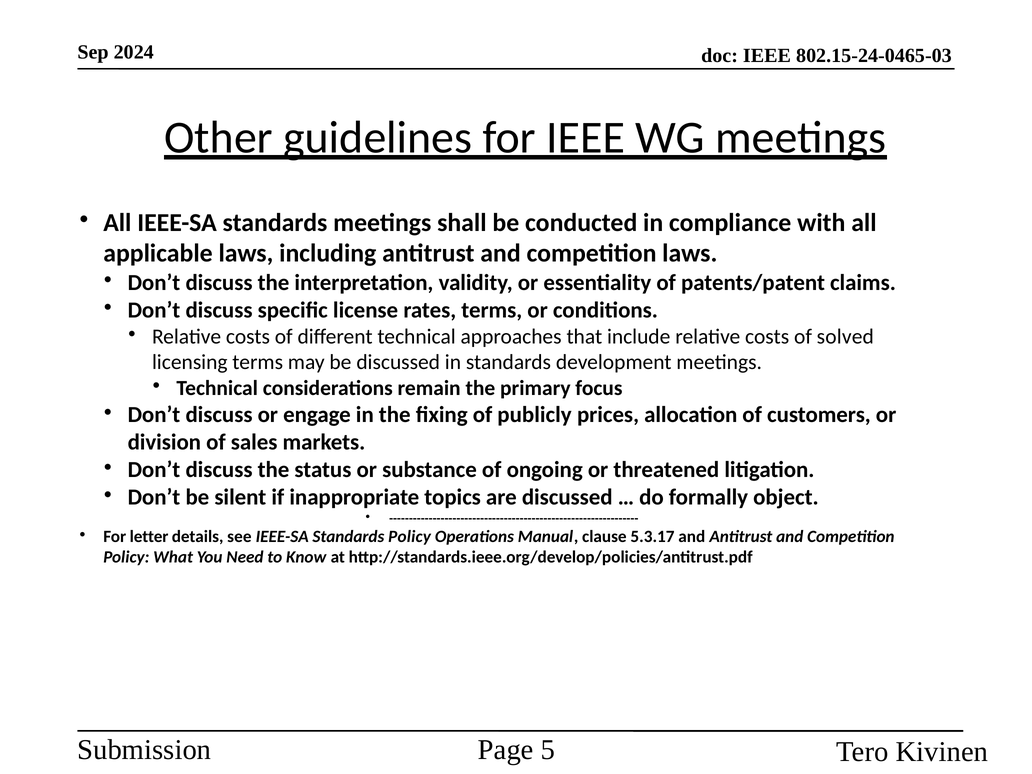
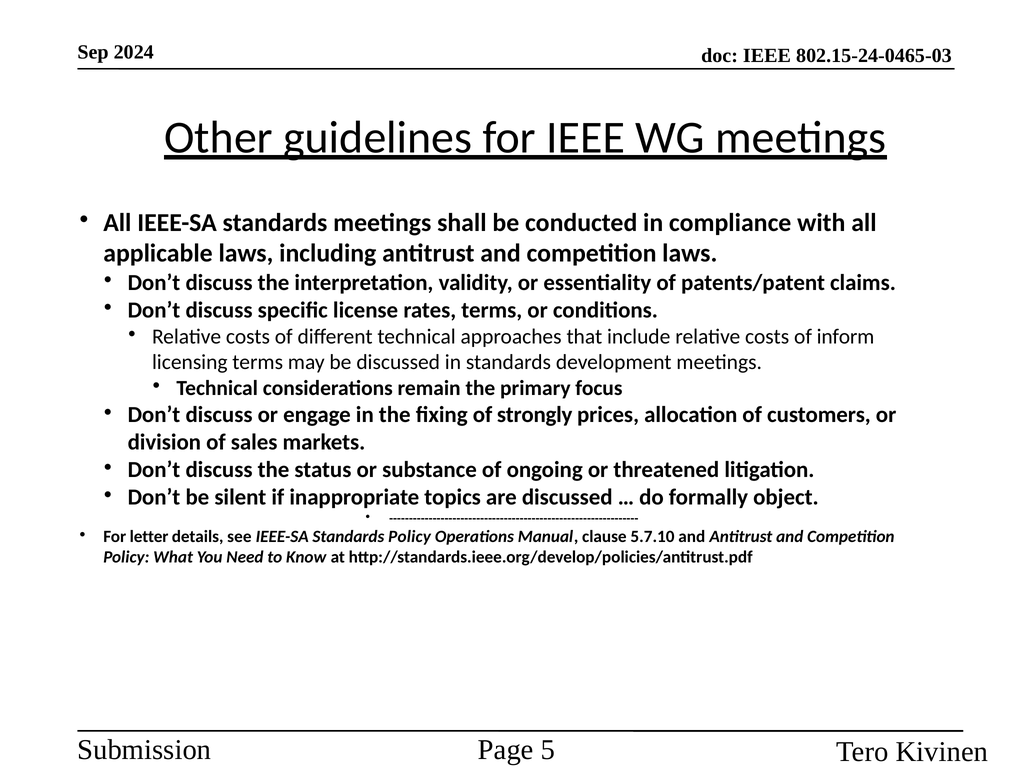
solved: solved -> inform (845, 337)
publicly: publicly -> strongly (535, 415)
5.3.17: 5.3.17 -> 5.7.10 (652, 537)
